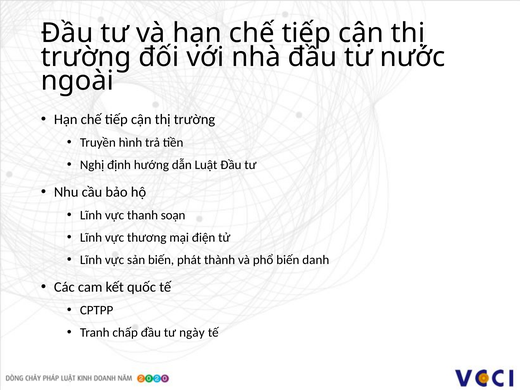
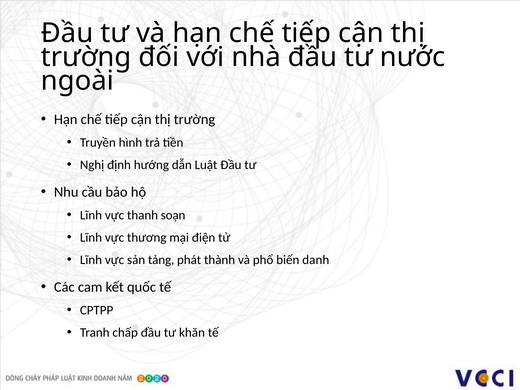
sản biến: biến -> tảng (161, 260)
ngày: ngày -> khăn (192, 333)
